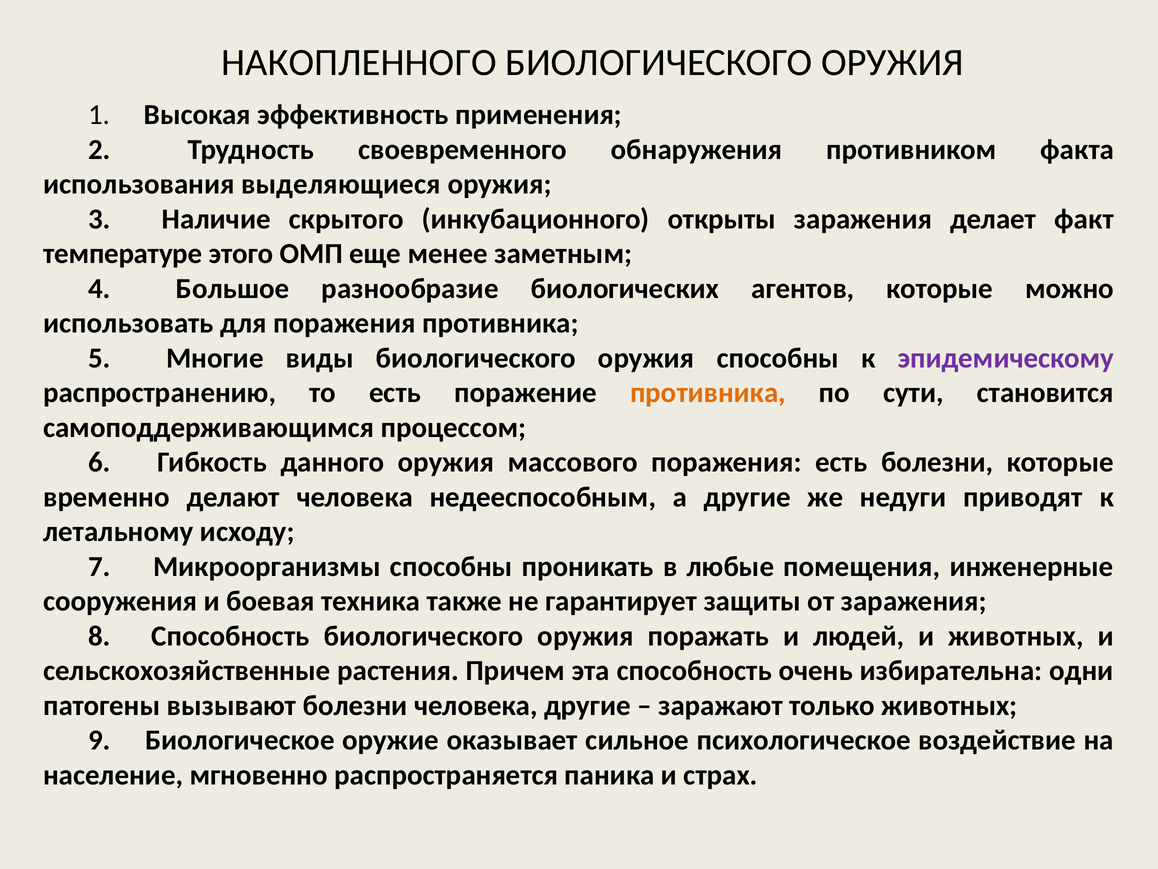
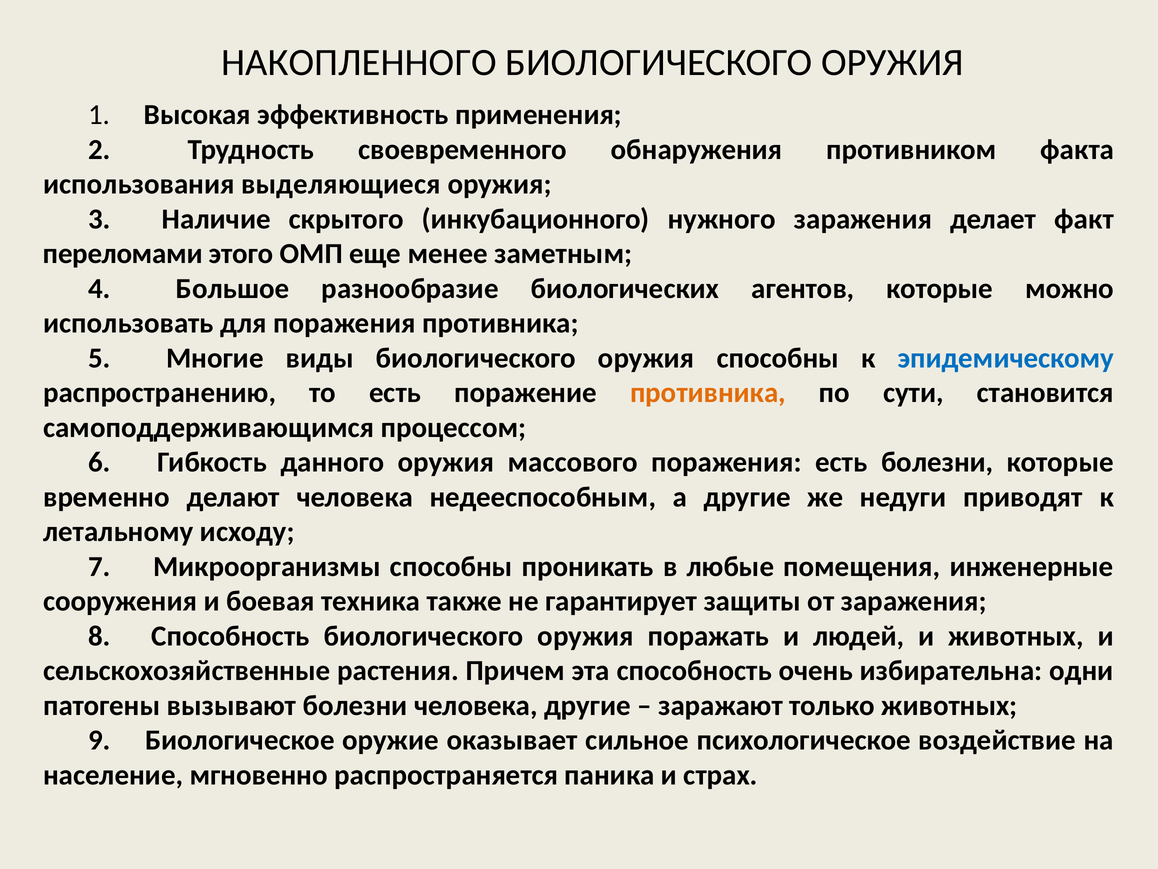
открыты: открыты -> нужного (722, 219)
температуре: температуре -> переломами (123, 254)
эпидемическому colour: purple -> blue (1006, 358)
